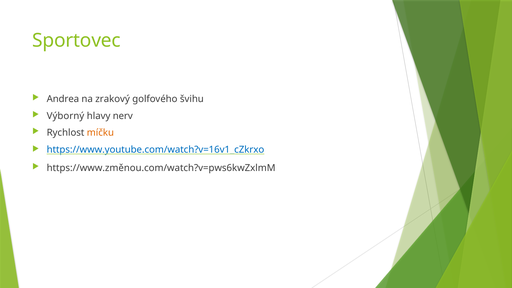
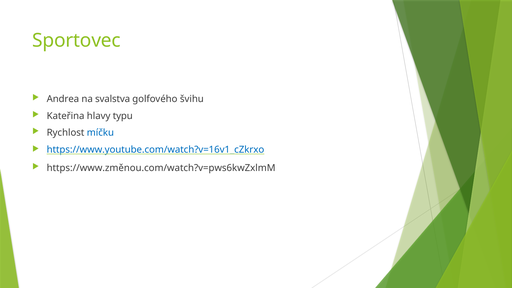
zrakový: zrakový -> svalstva (113, 99)
Výborný: Výborný -> Kateřina (66, 116)
nerv: nerv -> typu (123, 116)
míčku colour: orange -> blue (100, 133)
